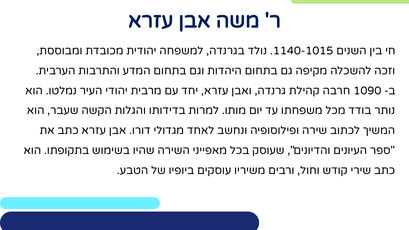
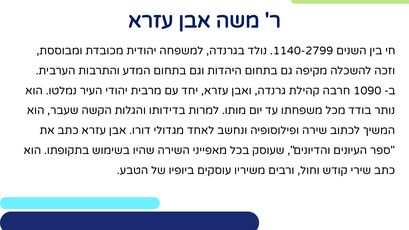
1140-1015: 1140-1015 -> 1140-2799 (303, 51)
